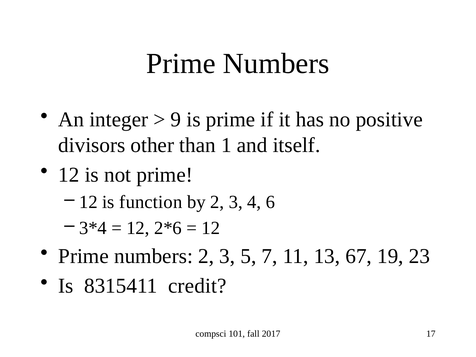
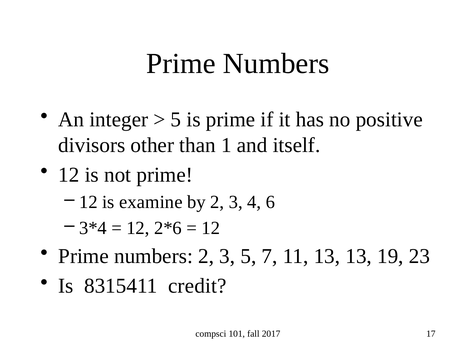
9: 9 -> 5 (176, 120)
function: function -> examine (151, 202)
13 67: 67 -> 13 (359, 256)
